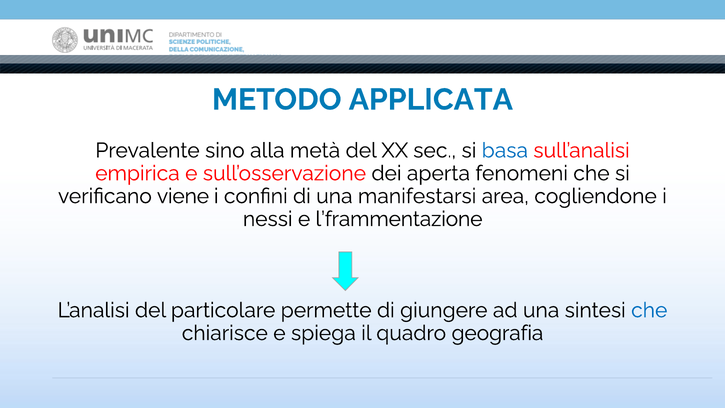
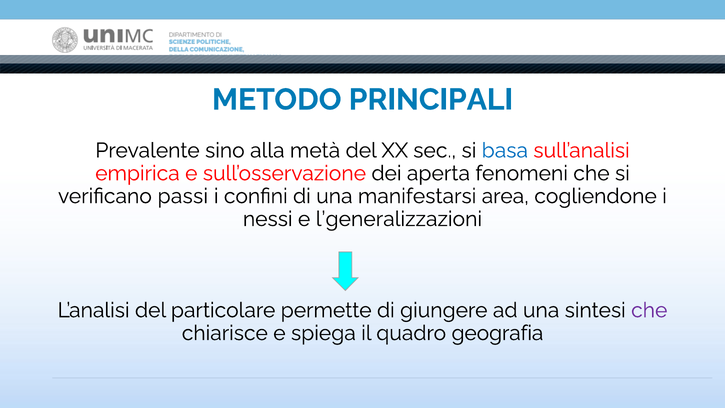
APPLICATA: APPLICATA -> PRINCIPALI (431, 100)
viene: viene -> passi (183, 196)
l’frammentazione: l’frammentazione -> l’generalizzazioni (399, 219)
che colour: blue -> purple (649, 310)
